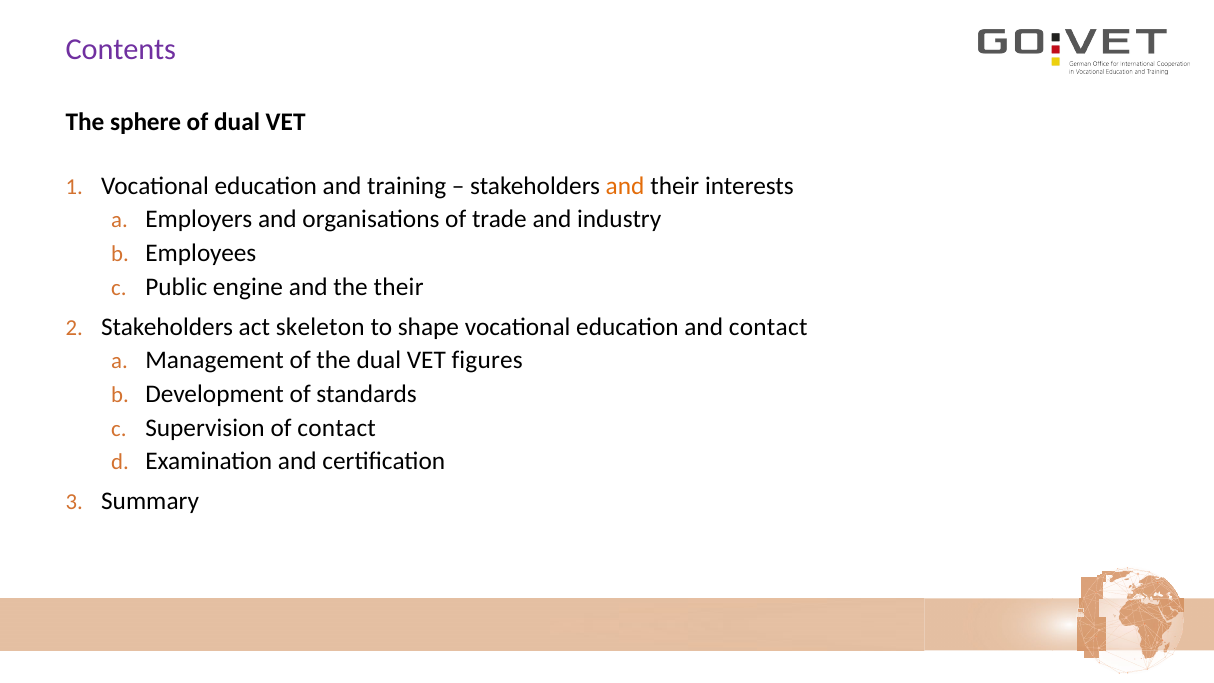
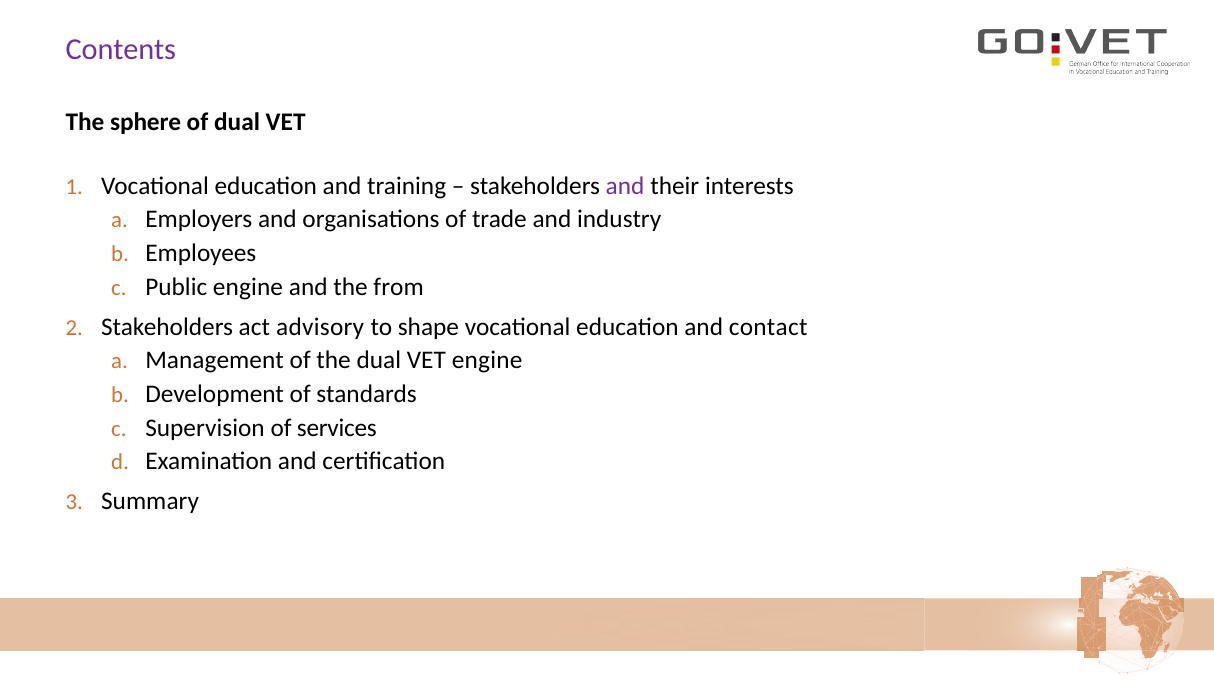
and colour: orange -> purple (625, 186)
the their: their -> from (399, 287)
skeleton: skeleton -> advisory (320, 327)
VET figures: figures -> engine (487, 360)
of contact: contact -> services (337, 428)
